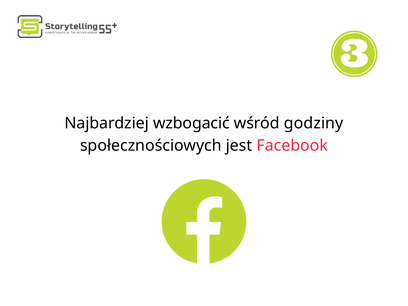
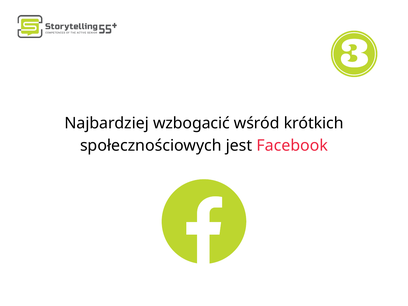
godziny: godziny -> krótkich (314, 123)
